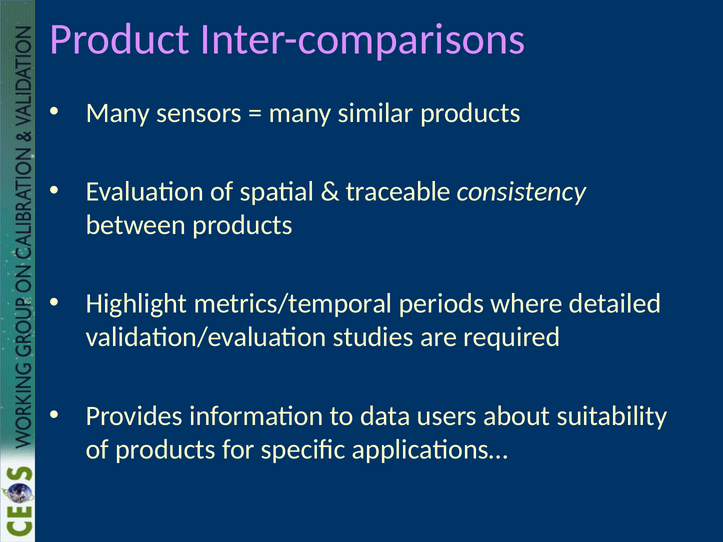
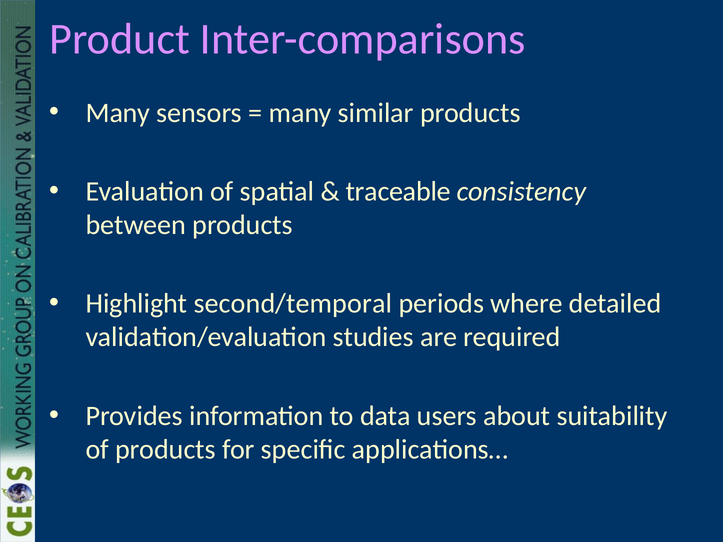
metrics/temporal: metrics/temporal -> second/temporal (293, 304)
